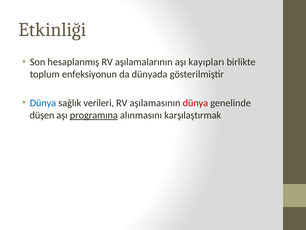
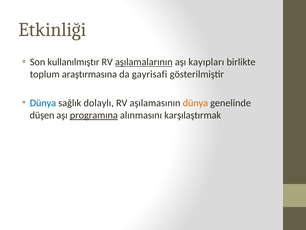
hesaplanmış: hesaplanmış -> kullanılmıştır (73, 62)
aşılamalarının underline: none -> present (144, 62)
enfeksiyonun: enfeksiyonun -> araştırmasına (89, 74)
dünyada: dünyada -> gayrisafi (150, 74)
verileri: verileri -> dolaylı (99, 103)
dünya colour: red -> orange (195, 103)
